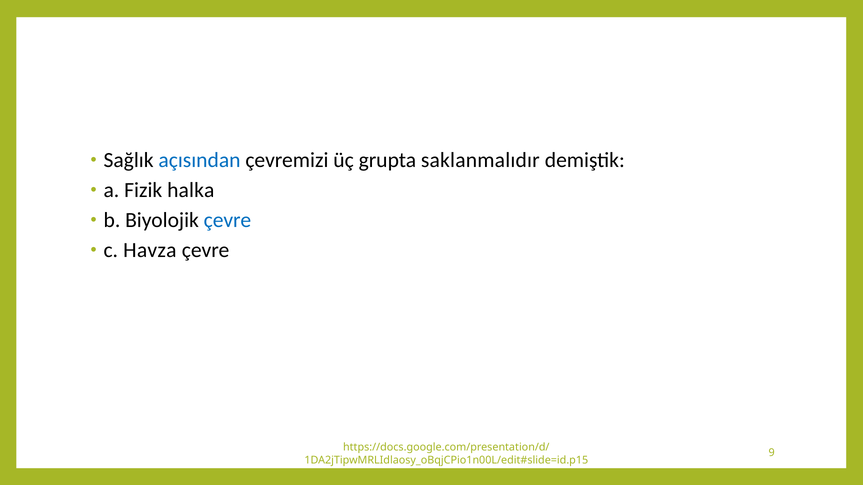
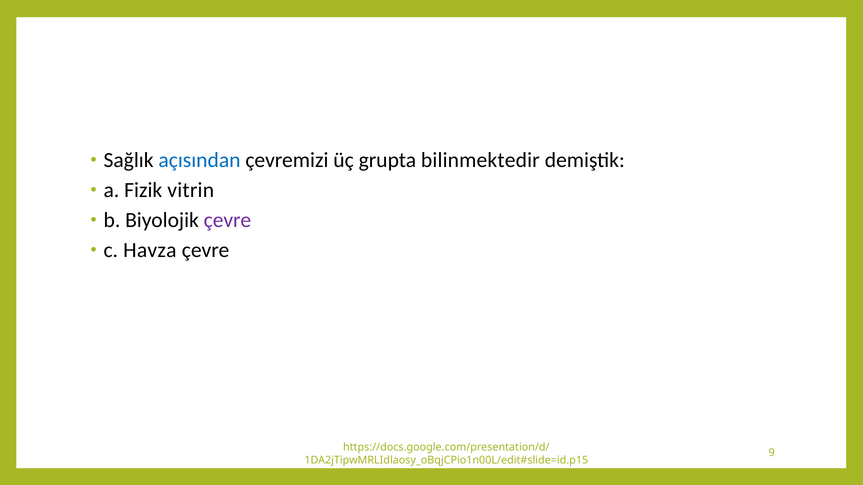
saklanmalıdır: saklanmalıdır -> bilinmektedir (480, 160)
halka: halka -> vitrin (191, 190)
çevre colour: blue -> purple (227, 220)
